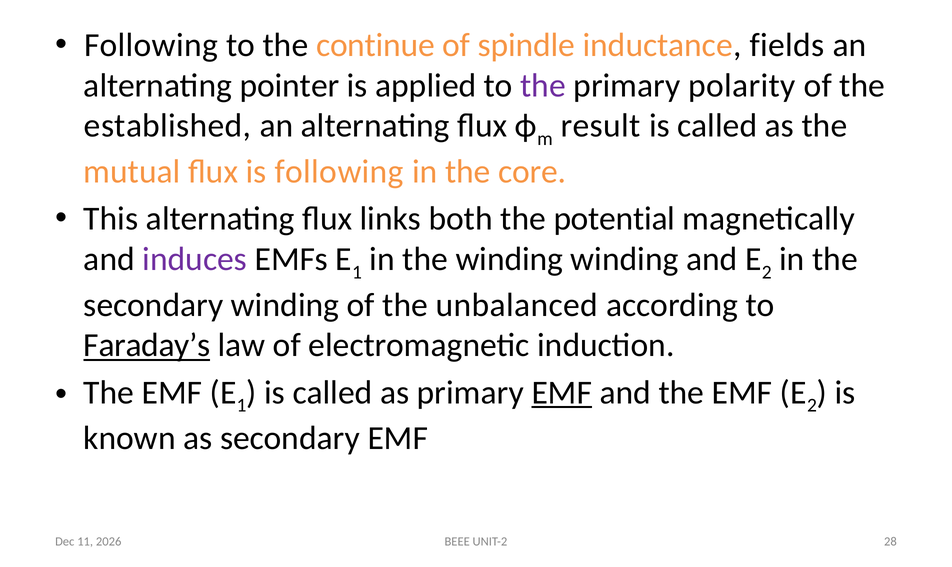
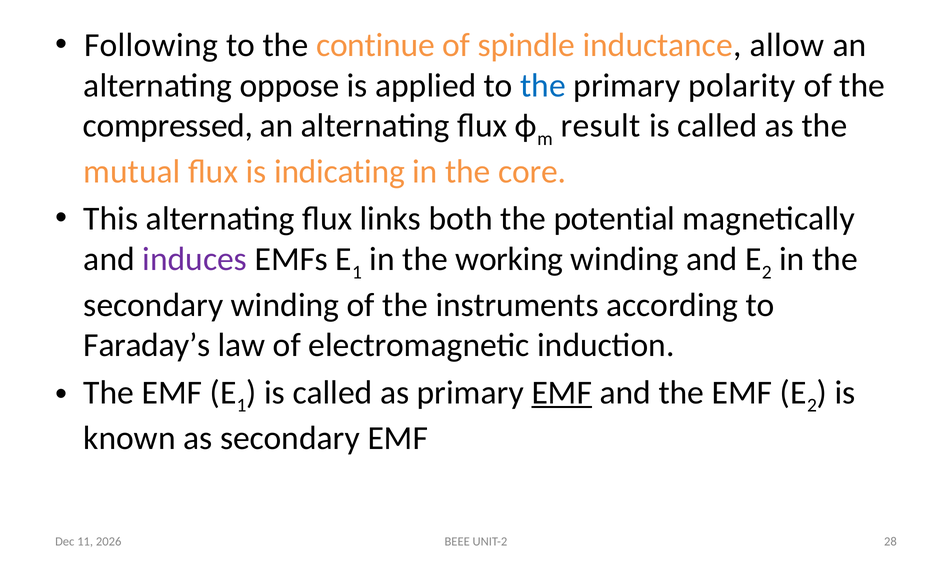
fields: fields -> allow (787, 45)
pointer: pointer -> oppose (290, 85)
the colour: purple -> blue (543, 85)
established: established -> compressed (168, 126)
is following: following -> indicating (340, 172)
the winding: winding -> working (509, 259)
unbalanced: unbalanced -> instruments (517, 305)
Faraday’s underline: present -> none (147, 345)
